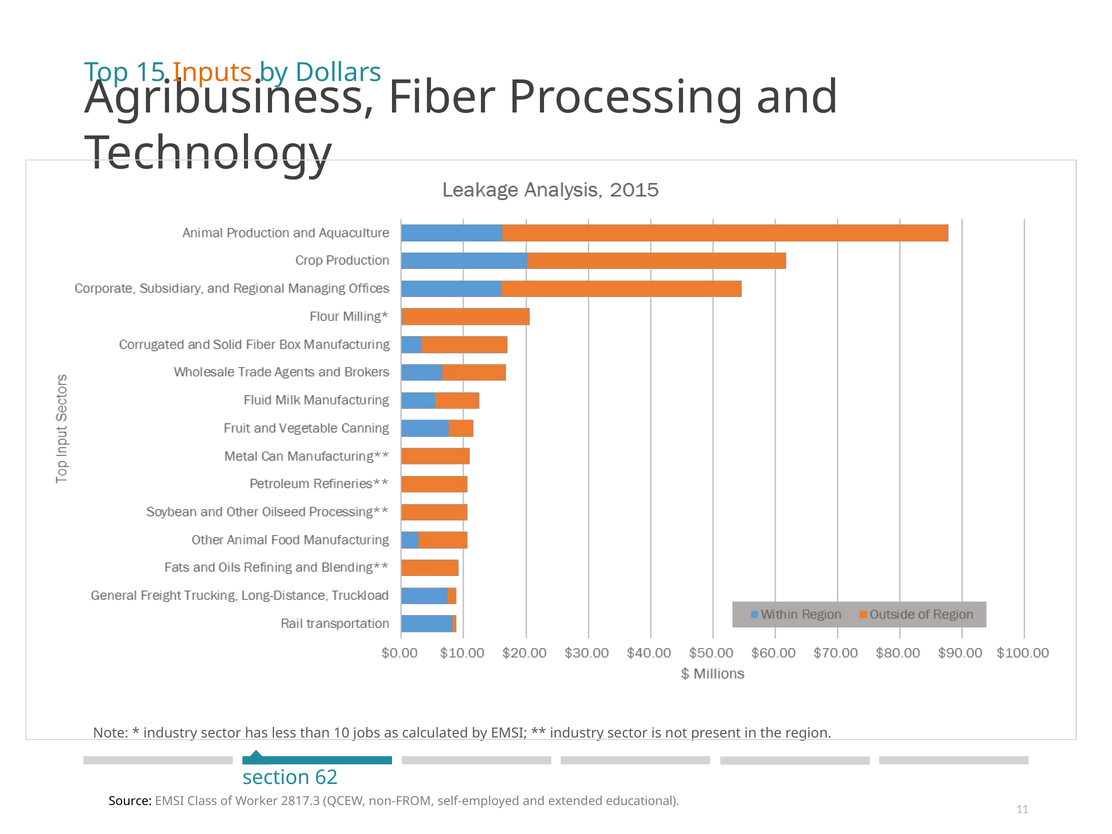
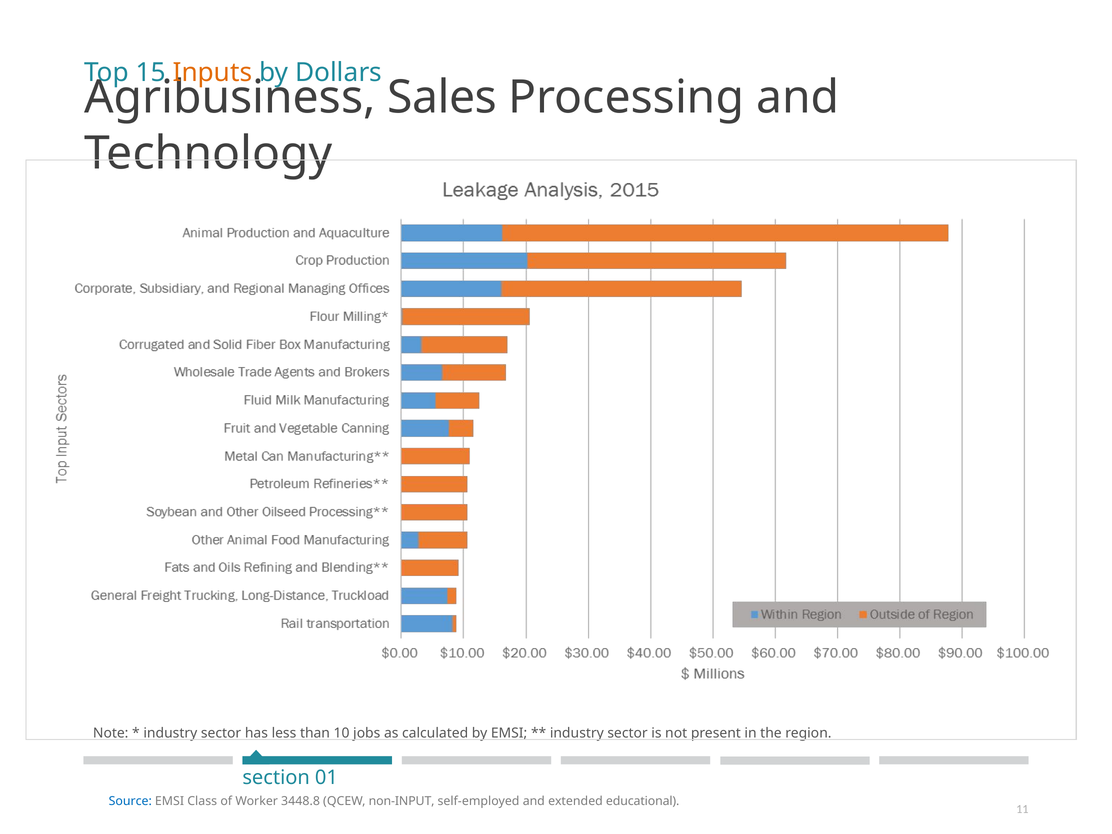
Fiber: Fiber -> Sales (442, 98)
62: 62 -> 01 (326, 778)
Source colour: black -> blue (130, 801)
2817.3: 2817.3 -> 3448.8 (301, 801)
non-FROM: non-FROM -> non-INPUT (402, 801)
